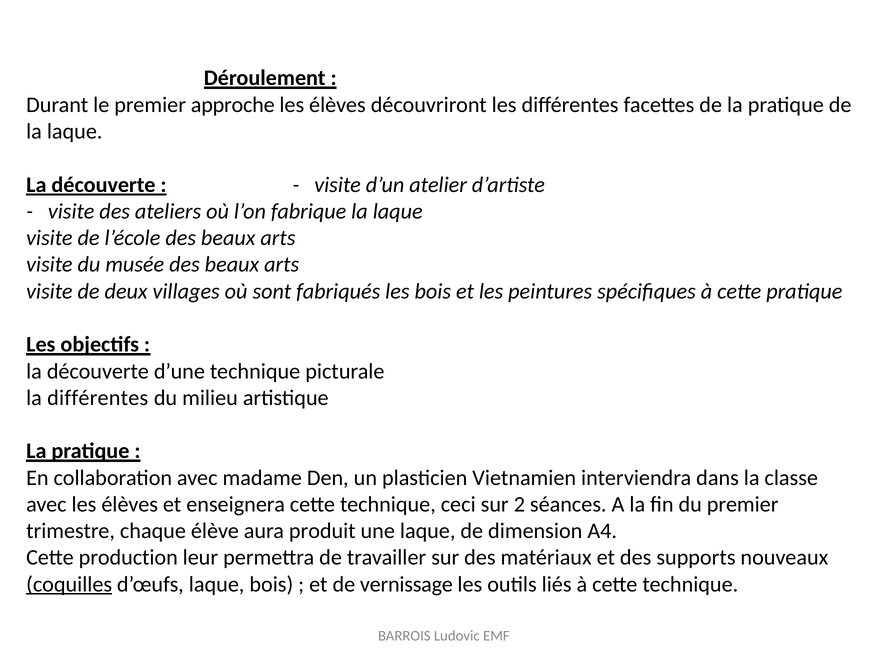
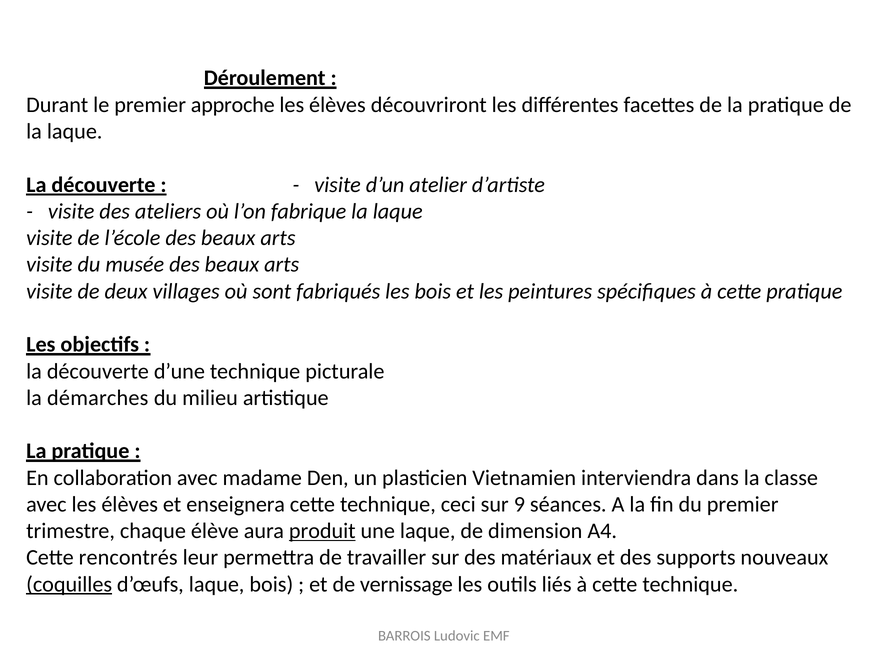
la différentes: différentes -> démarches (98, 398)
2: 2 -> 9 (519, 504)
produit underline: none -> present (322, 531)
production: production -> rencontrés (128, 558)
